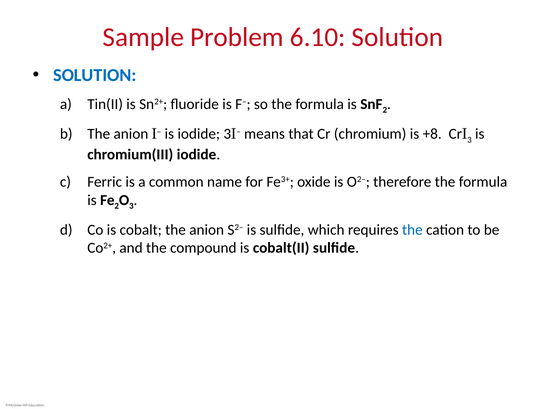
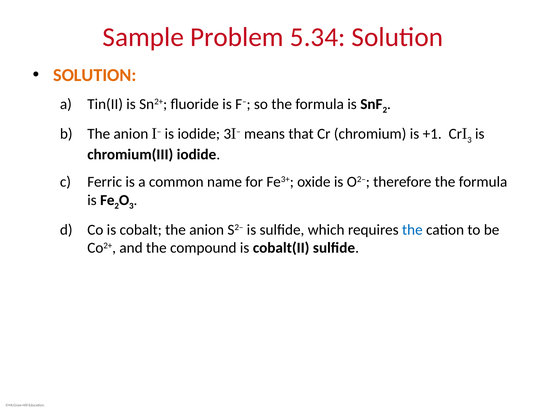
6.10: 6.10 -> 5.34 (318, 37)
SOLUTION colour: blue -> orange (95, 75)
+8: +8 -> +1 (432, 134)
